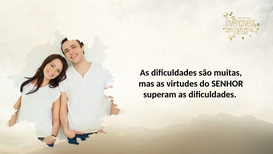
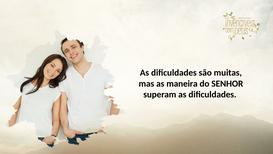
virtudes: virtudes -> maneira (182, 83)
